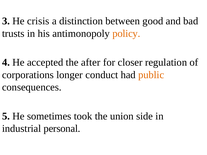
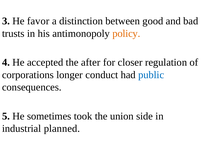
crisis: crisis -> favor (38, 21)
public colour: orange -> blue (151, 75)
personal: personal -> planned (62, 129)
